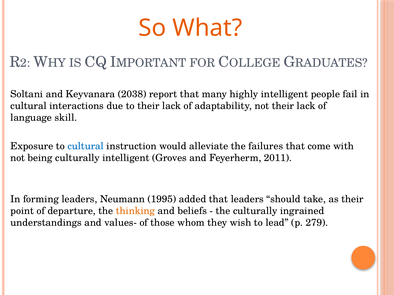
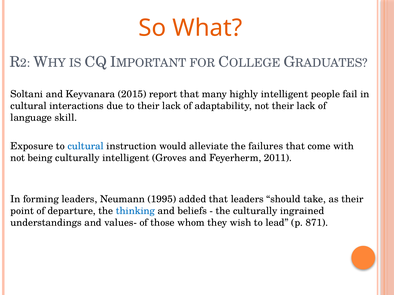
2038: 2038 -> 2015 (132, 94)
thinking colour: orange -> blue (135, 211)
279: 279 -> 871 (317, 223)
